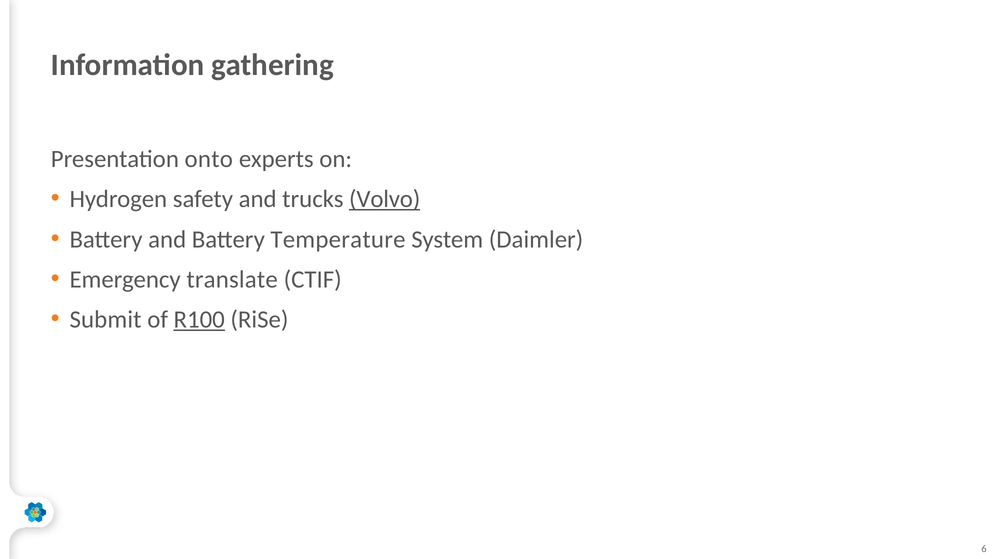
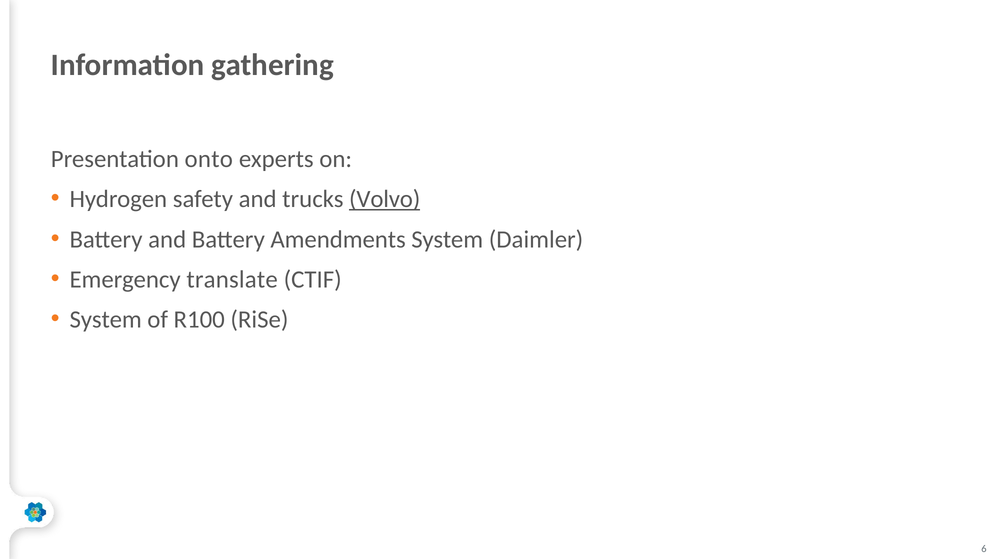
Temperature: Temperature -> Amendments (338, 239)
Submit: Submit -> System (106, 320)
R100 underline: present -> none (199, 320)
